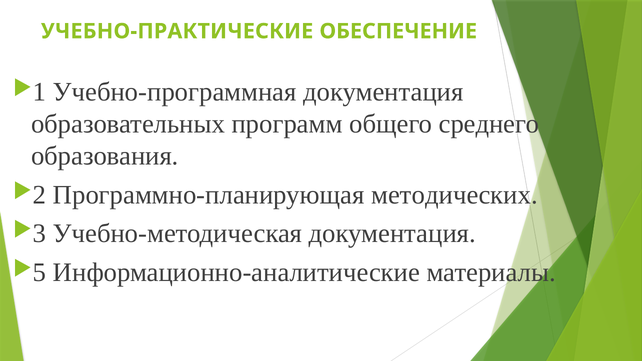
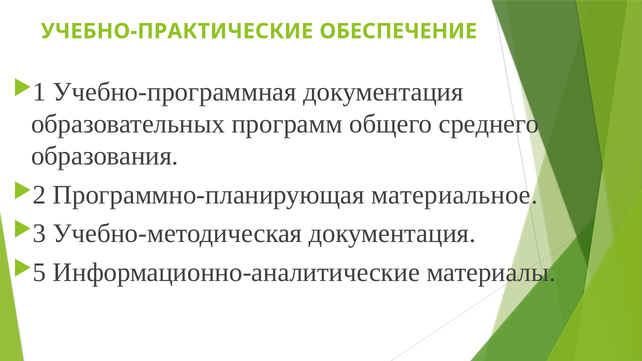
методических: методических -> материальное (454, 195)
